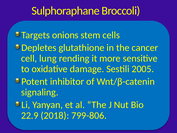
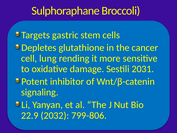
onions: onions -> gastric (65, 35)
2005: 2005 -> 2031 (143, 69)
2018: 2018 -> 2032 (55, 115)
